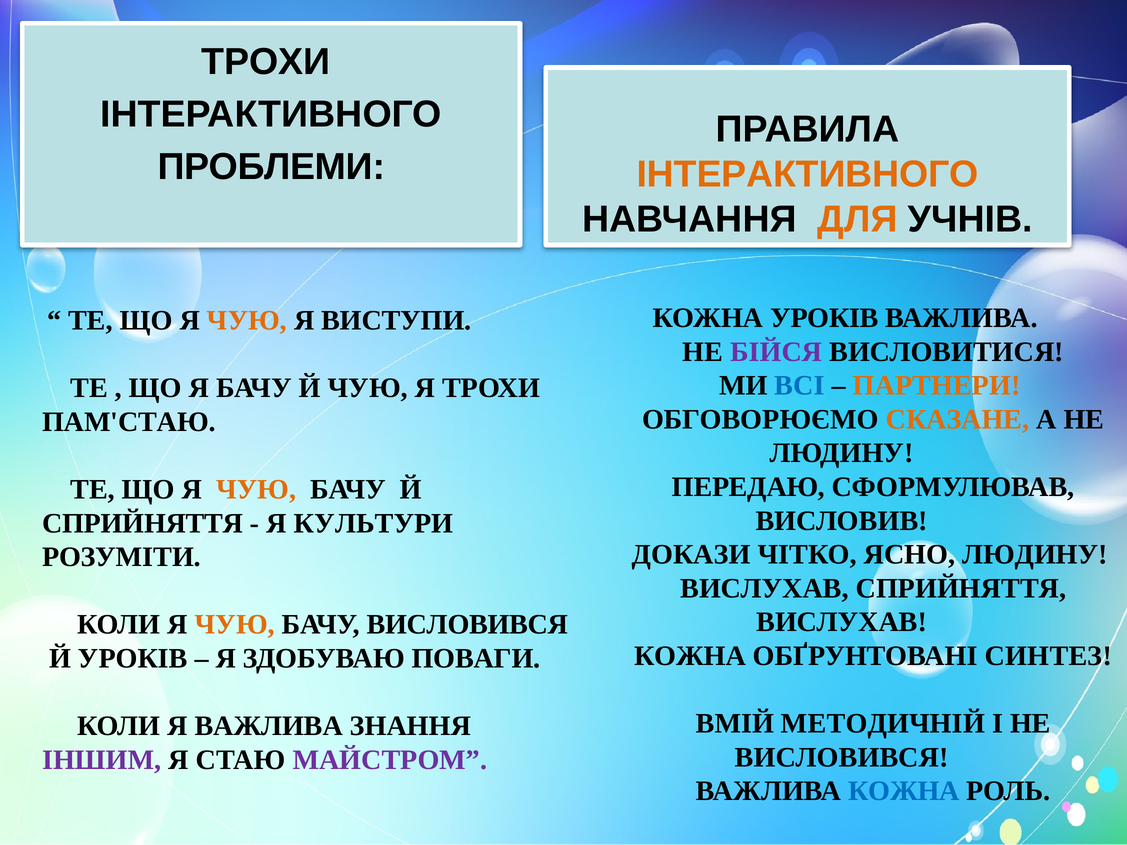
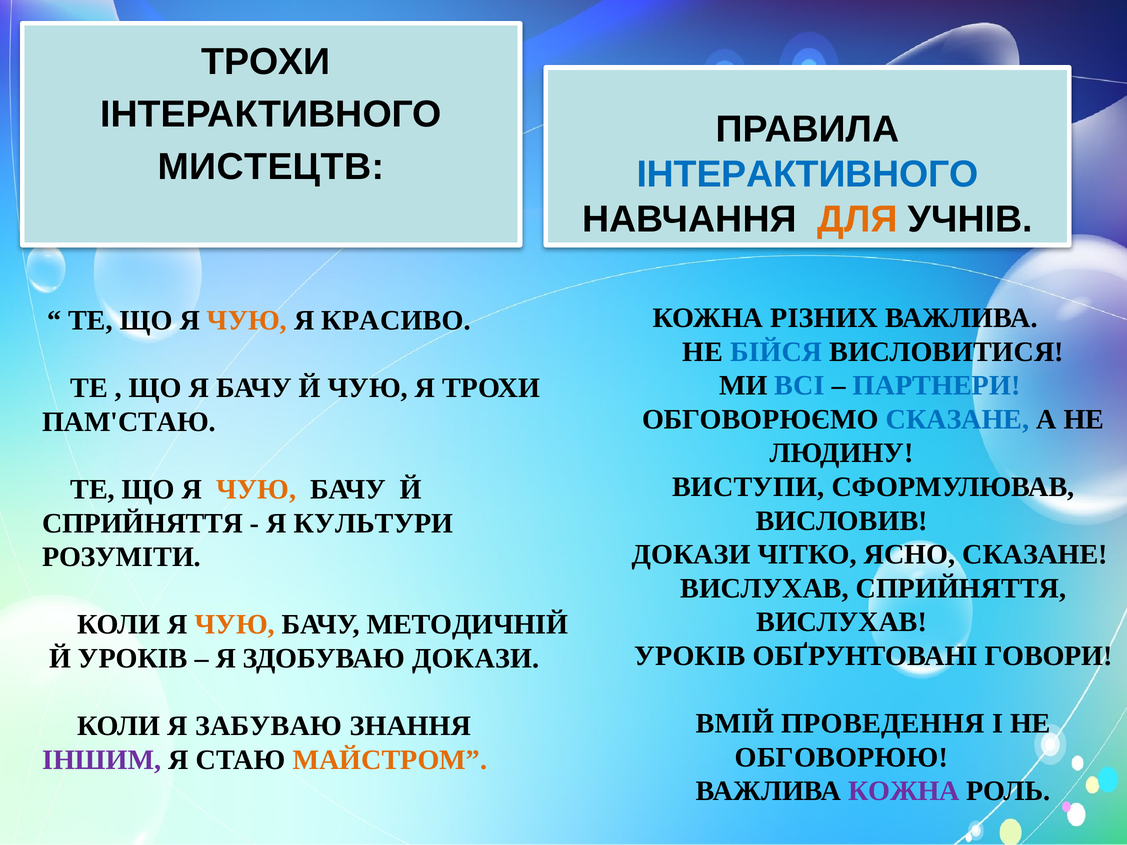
ПРОБЛЕМИ: ПРОБЛЕМИ -> МИСТЕЦТВ (271, 167)
ІНТЕРАКТИВНОГО colour: orange -> blue (808, 174)
КОЖНА УРОКІВ: УРОКІВ -> РІЗНИХ (824, 318)
ВИСТУПИ: ВИСТУПИ -> КРАСИВО (396, 321)
БІЙСЯ colour: purple -> blue (776, 352)
ПАРТНЕРИ colour: orange -> blue (937, 386)
СКАЗАНЕ colour: orange -> blue (957, 419)
ПЕРЕДАЮ: ПЕРЕДАЮ -> ВИСТУПИ (748, 487)
ЯСНО ЛЮДИНУ: ЛЮДИНУ -> СКАЗАНЕ (1035, 555)
БАЧУ ВИСЛОВИВСЯ: ВИСЛОВИВСЯ -> МЕТОДИЧНІЙ (467, 625)
КОЖНА: КОЖНА -> УРОКІВ (690, 656)
СИНТЕЗ: СИНТЕЗ -> ГОВОРИ (1049, 656)
ЗДОБУВАЮ ПОВАГИ: ПОВАГИ -> ДОКАЗИ (476, 659)
МЕТОДИЧНІЙ: МЕТОДИЧНІЙ -> ПРОВЕДЕННЯ (883, 724)
Я ВАЖЛИВА: ВАЖЛИВА -> ЗАБУВАЮ (269, 726)
ВИСЛОВИВСЯ: ВИСЛОВИВСЯ -> ОБГОВОРЮЮ (842, 758)
МАЙСТРОМ colour: purple -> orange (390, 760)
КОЖНА colour: blue -> purple (904, 791)
